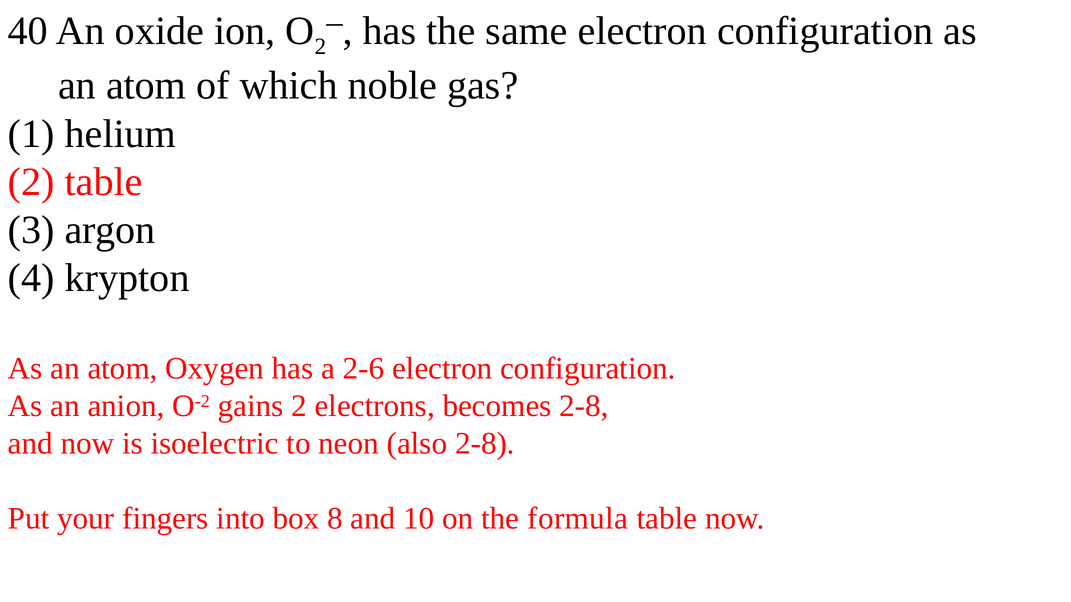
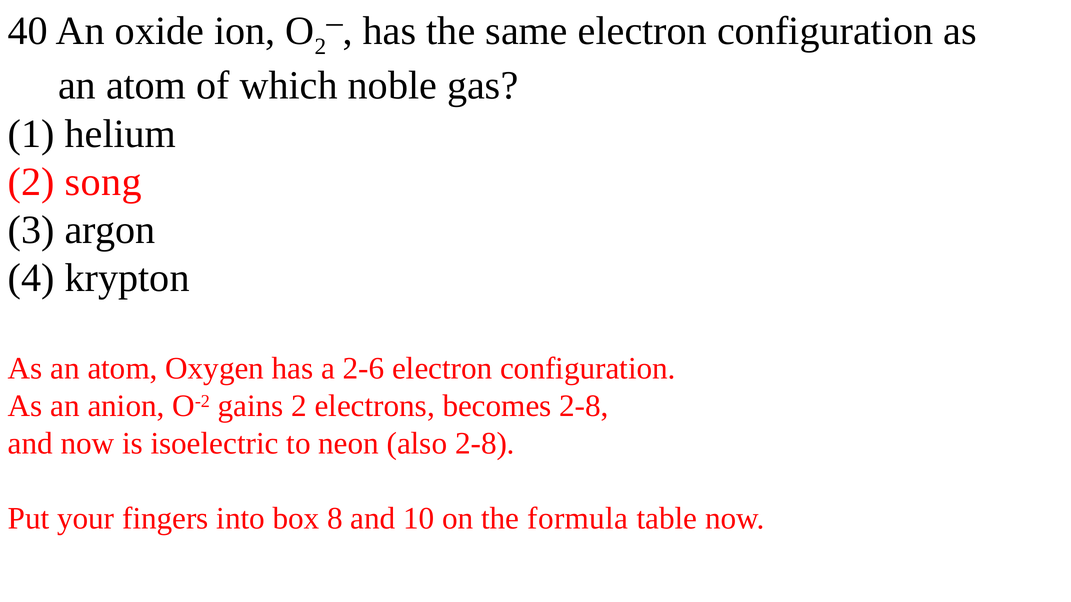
2 table: table -> song (103, 182)
